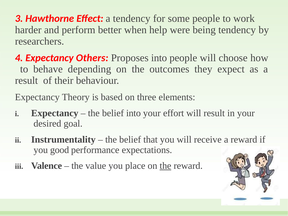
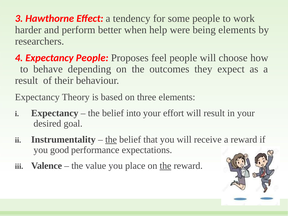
being tendency: tendency -> elements (237, 30)
Expectancy Others: Others -> People (92, 58)
Proposes into: into -> feel (159, 58)
the underline: none -> present (111, 140)
